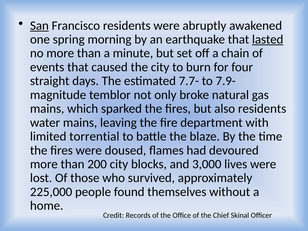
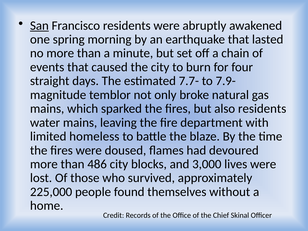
lasted underline: present -> none (268, 39)
torrential: torrential -> homeless (94, 136)
200: 200 -> 486 (97, 164)
